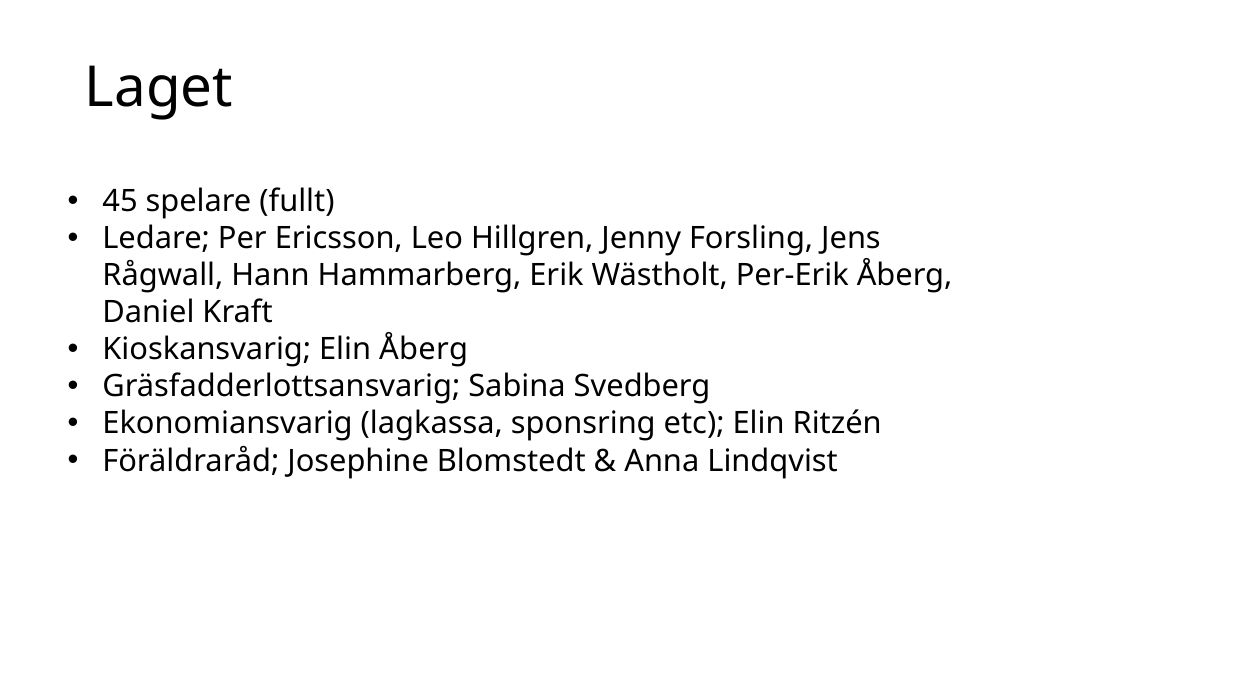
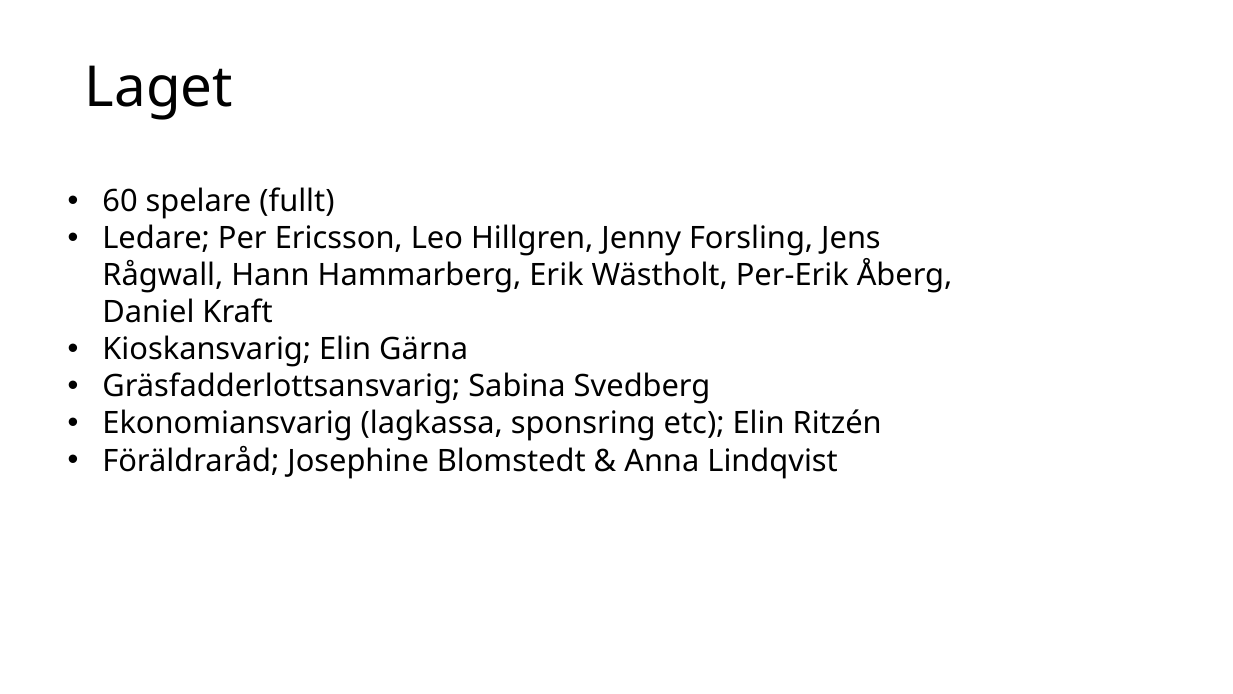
45: 45 -> 60 (120, 202)
Elin Åberg: Åberg -> Gärna (424, 350)
